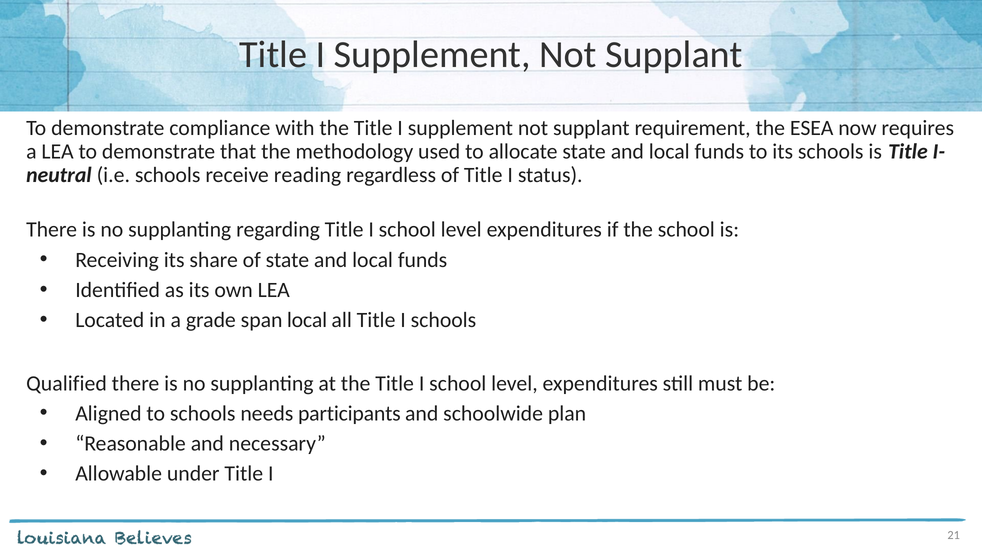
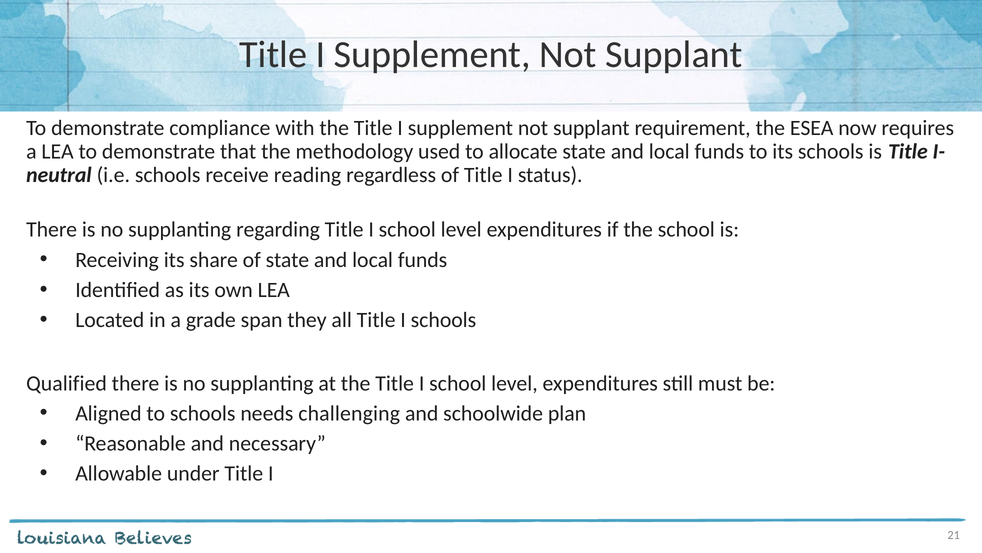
span local: local -> they (307, 320)
participants: participants -> challenging (349, 413)
